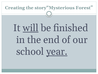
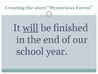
year underline: present -> none (57, 51)
